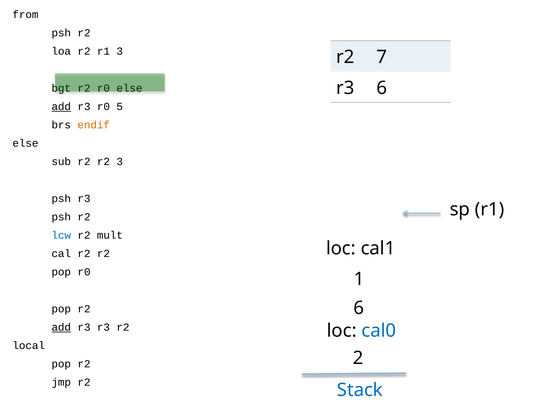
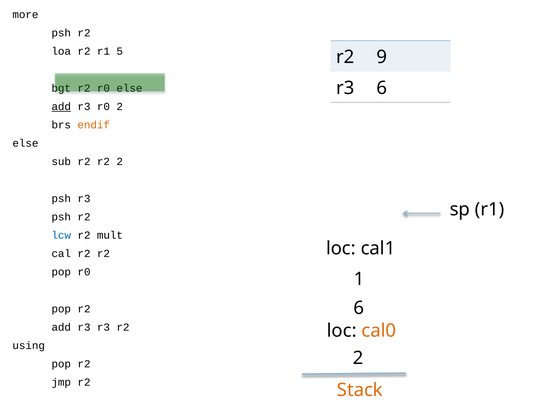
from: from -> more (25, 15)
r1 3: 3 -> 5 (120, 51)
7: 7 -> 9 (382, 57)
r0 5: 5 -> 2 (120, 107)
r2 3: 3 -> 2 (120, 162)
add underline: present -> none (61, 327)
cal0 colour: blue -> orange (379, 331)
local: local -> using (29, 346)
Stack colour: blue -> orange (360, 390)
